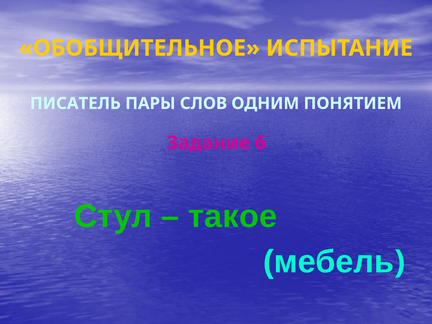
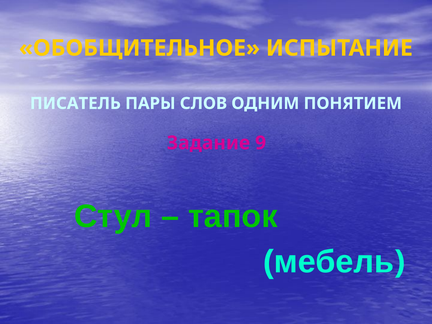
6: 6 -> 9 (261, 143)
такое: такое -> тапок (233, 216)
